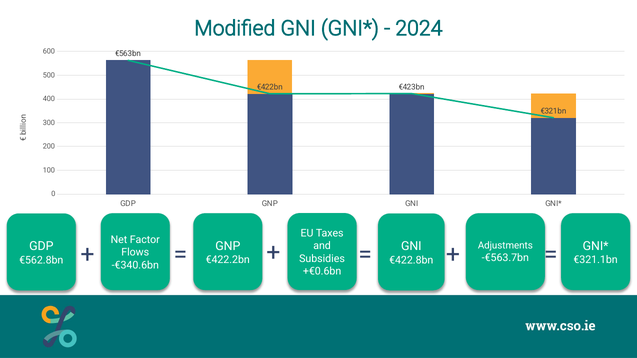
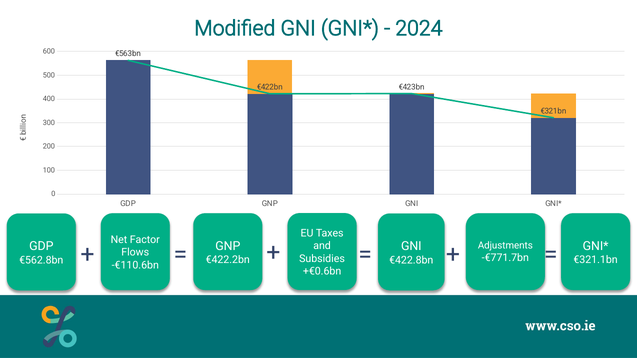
-€563.7bn: -€563.7bn -> -€771.7bn (505, 258)
-€340.6bn: -€340.6bn -> -€110.6bn (135, 265)
